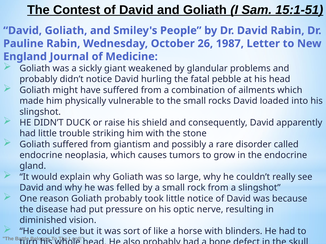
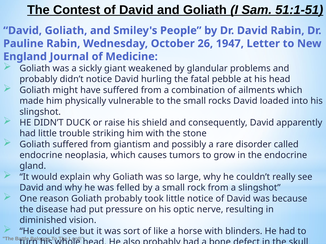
15:1-51: 15:1-51 -> 51:1-51 (299, 10)
1987: 1987 -> 1947 (230, 44)
